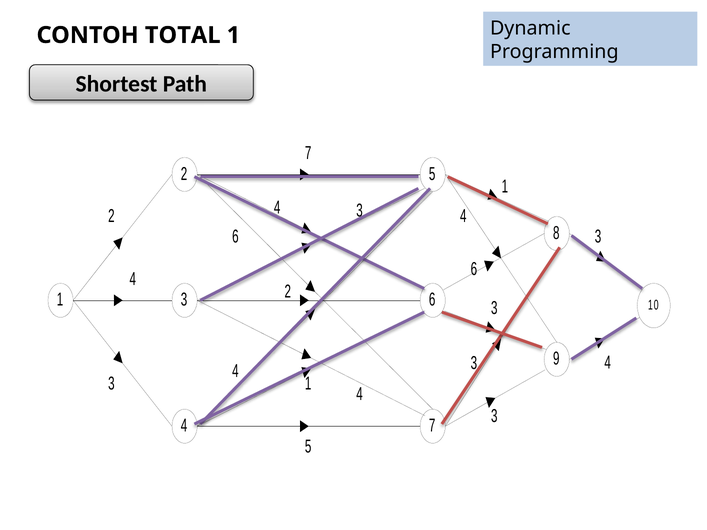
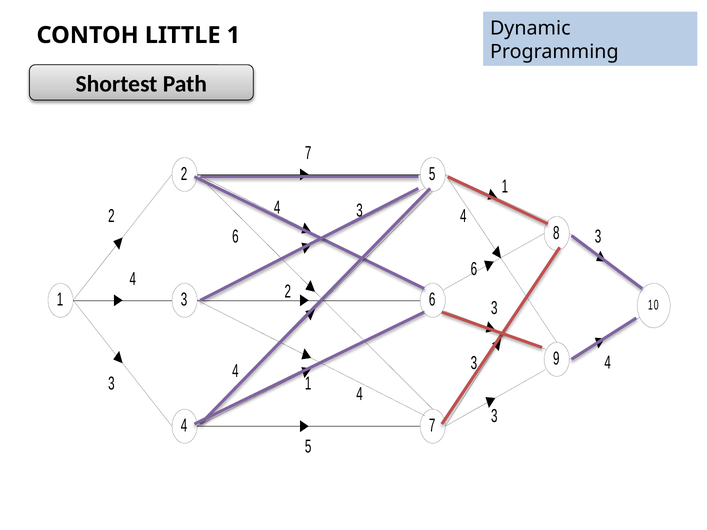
TOTAL: TOTAL -> LITTLE (183, 35)
